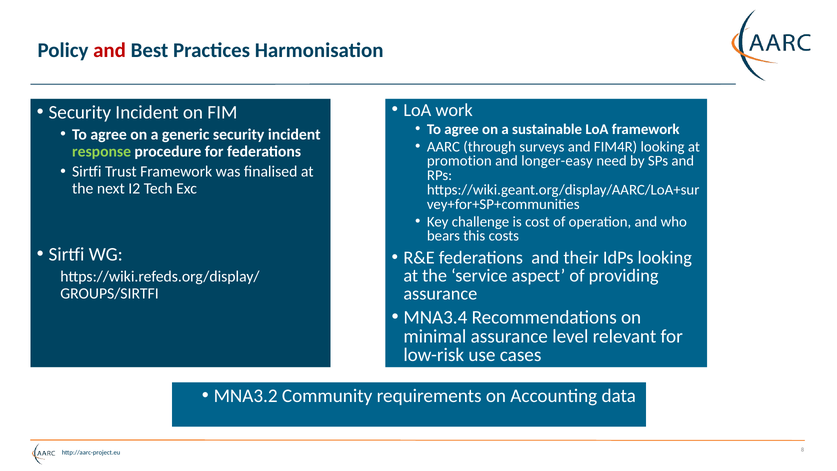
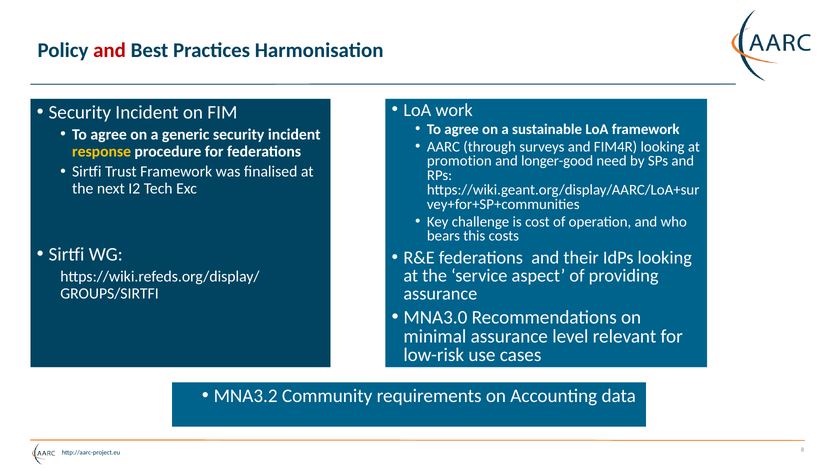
response colour: light green -> yellow (102, 151)
longer-easy: longer-easy -> longer-good (557, 161)
MNA3.4: MNA3.4 -> MNA3.0 (435, 317)
